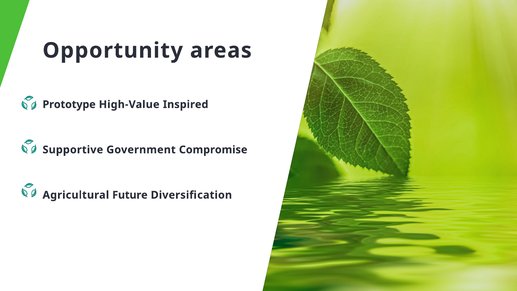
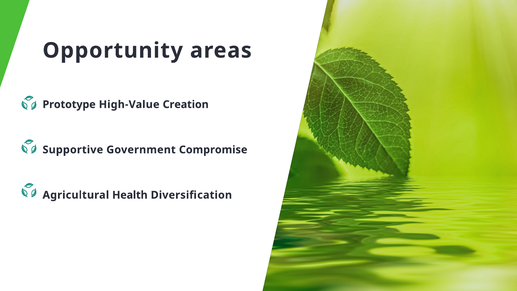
Inspired: Inspired -> Creation (186, 104)
Future: Future -> Health (130, 195)
